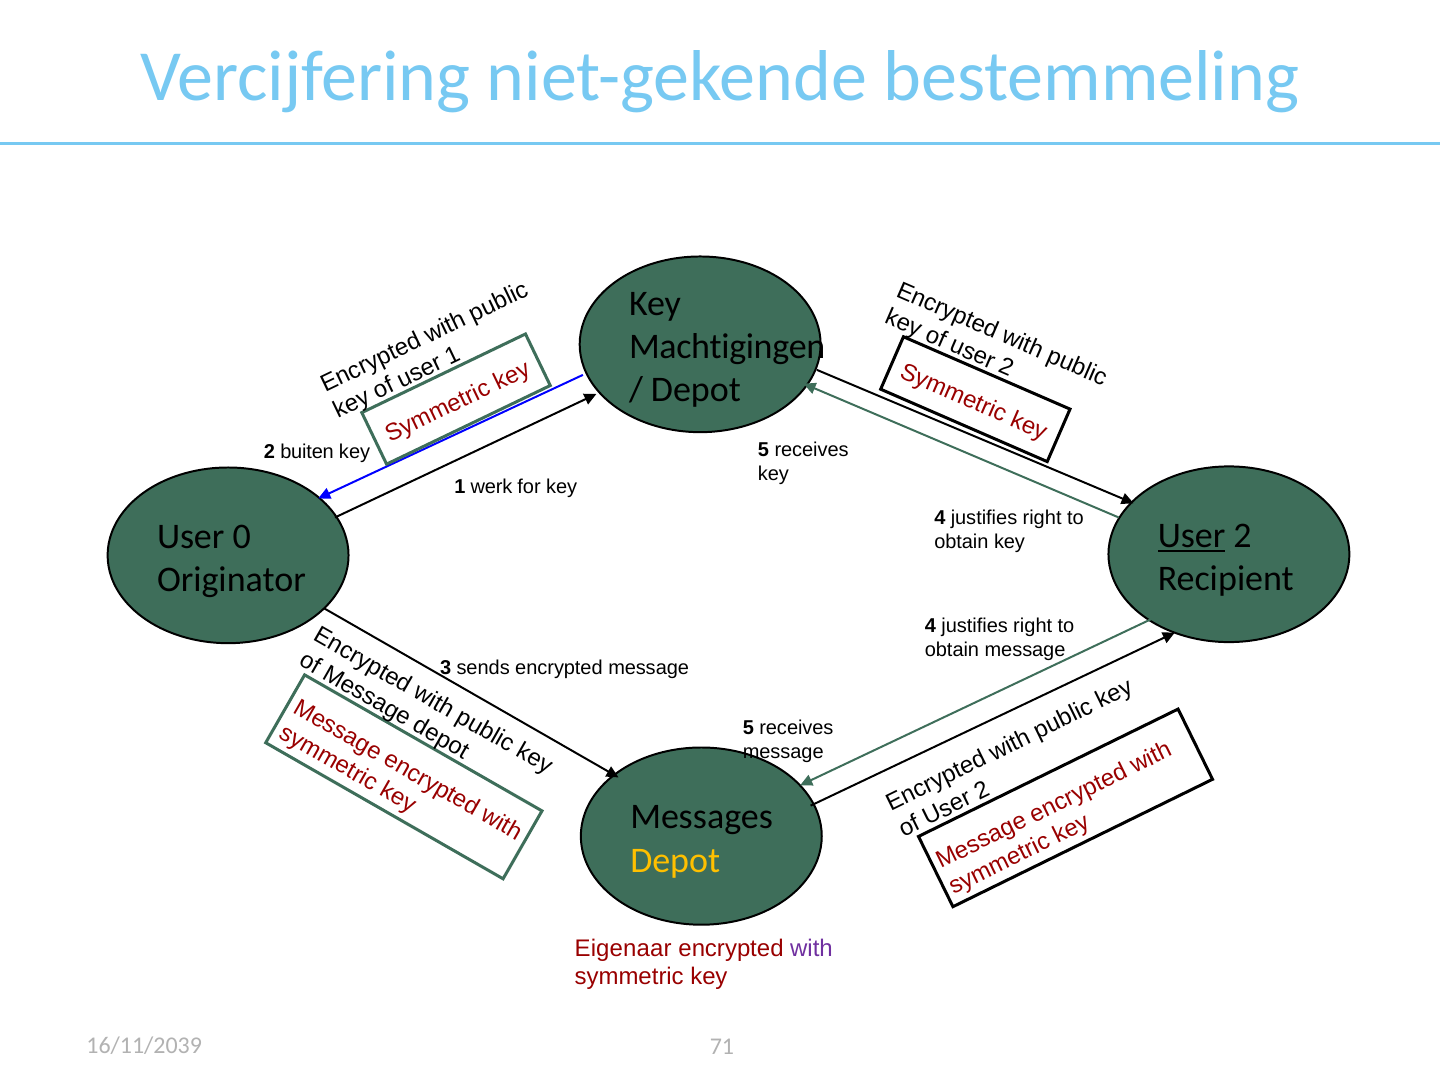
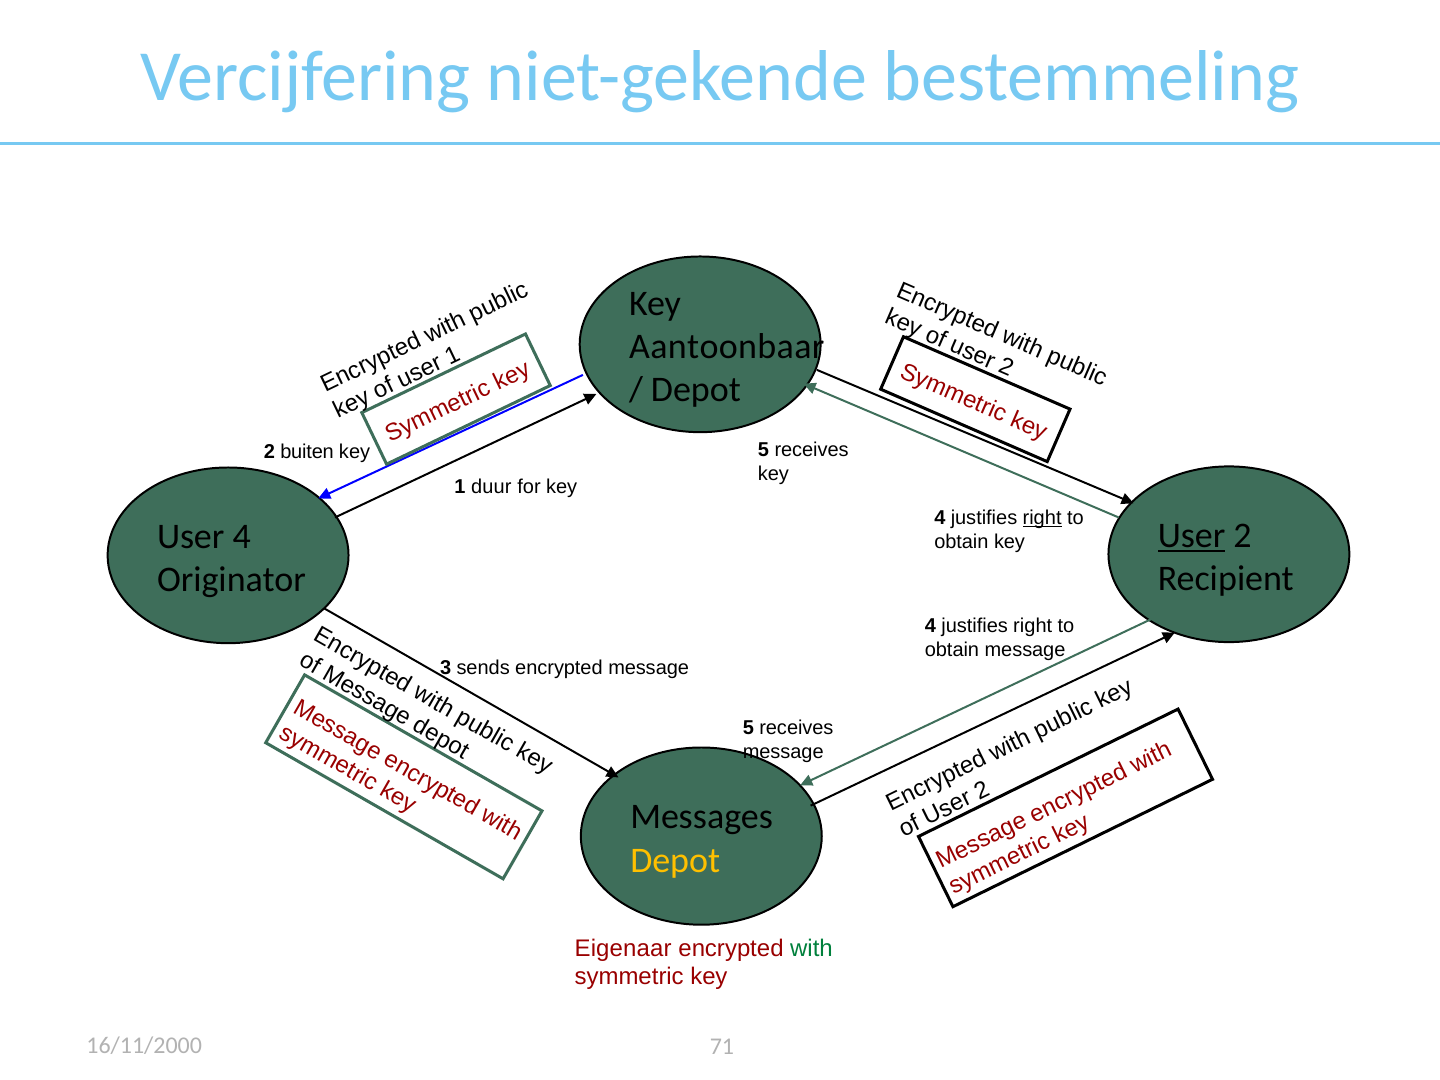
Machtigingen: Machtigingen -> Aantoonbaar (727, 347)
werk: werk -> duur (491, 487)
right underline: none -> present (1042, 518)
User 0: 0 -> 4 (242, 536)
with colour: purple -> green (811, 948)
16/11/2039: 16/11/2039 -> 16/11/2000 (144, 1046)
